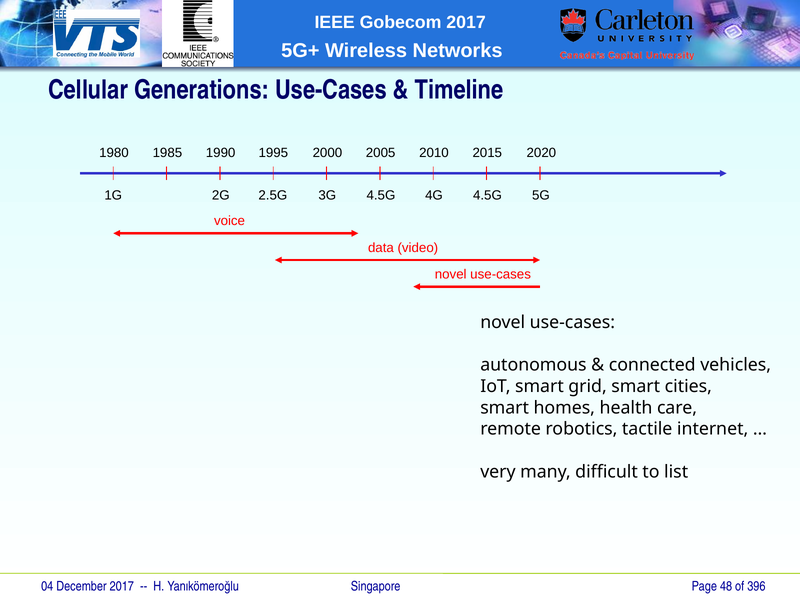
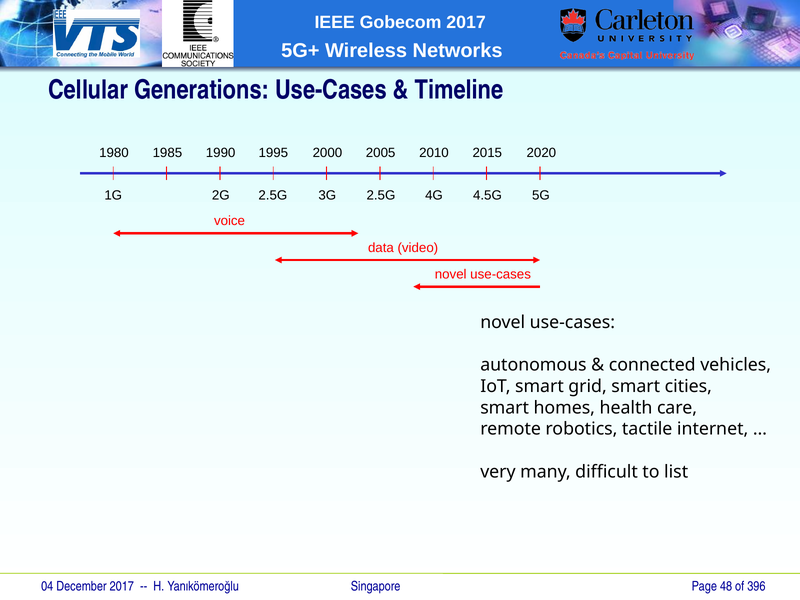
3G 4.5G: 4.5G -> 2.5G (381, 195)
